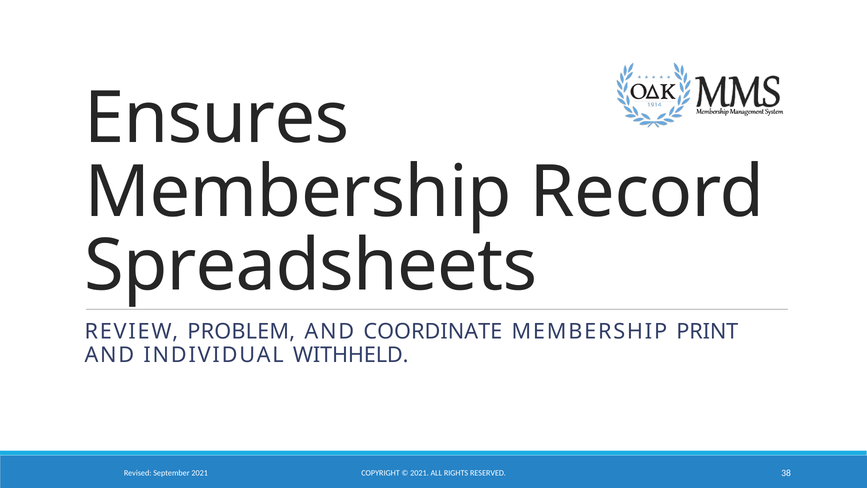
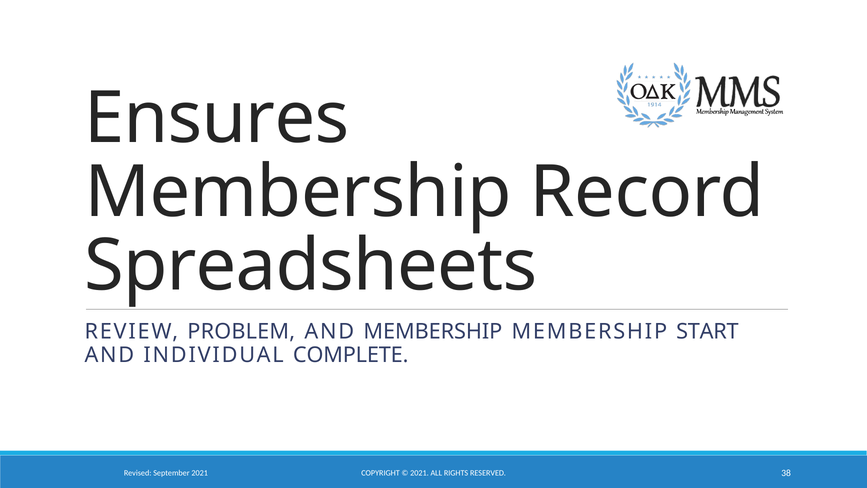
AND COORDINATE: COORDINATE -> MEMBERSHIP (433, 332)
PRINT: PRINT -> START (707, 332)
WITHHELD: WITHHELD -> COMPLETE (351, 355)
